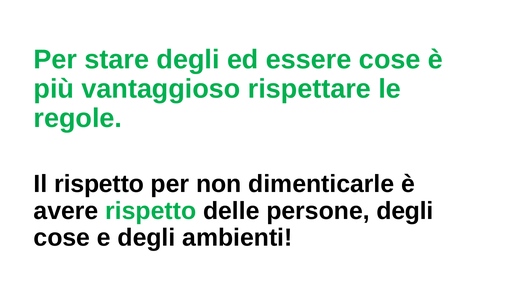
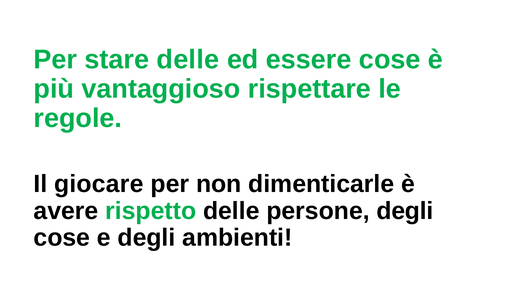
stare degli: degli -> delle (188, 60)
Il rispetto: rispetto -> giocare (99, 184)
